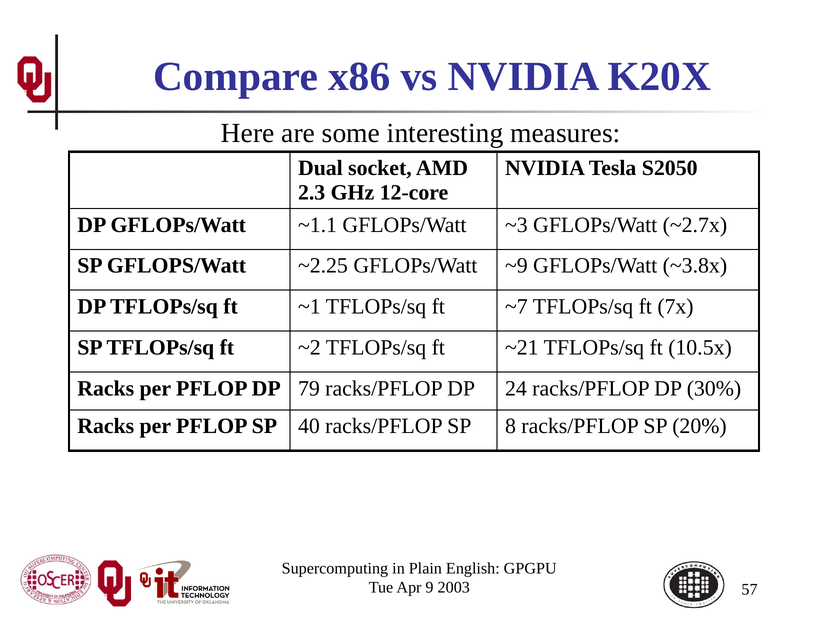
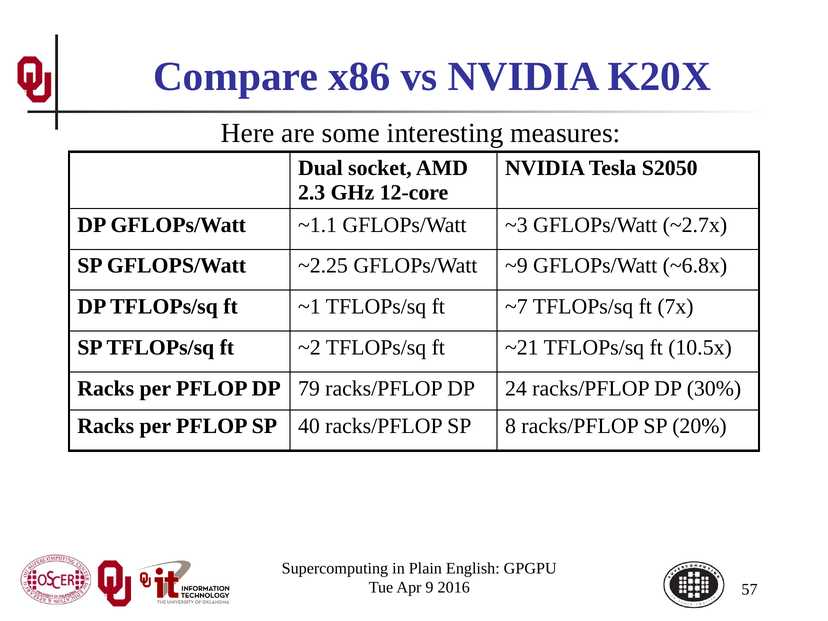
~3.8x: ~3.8x -> ~6.8x (695, 266)
2003: 2003 -> 2016 (454, 588)
